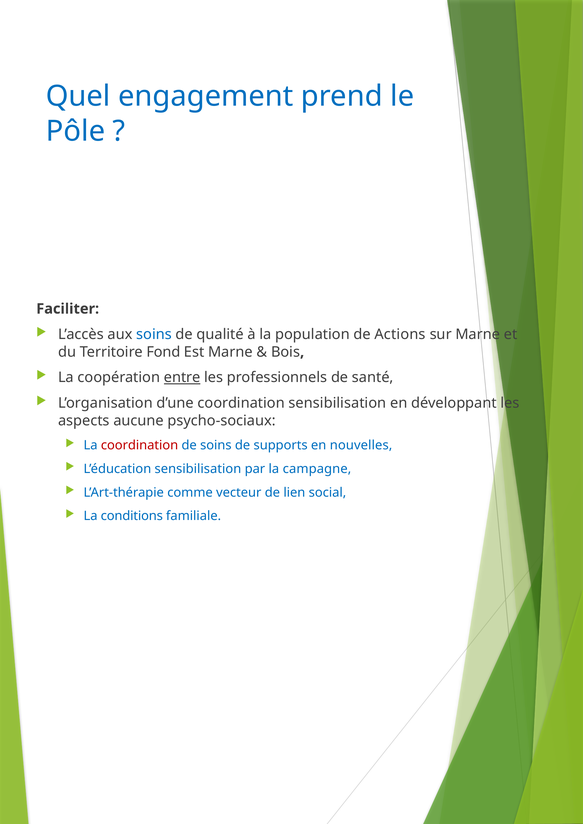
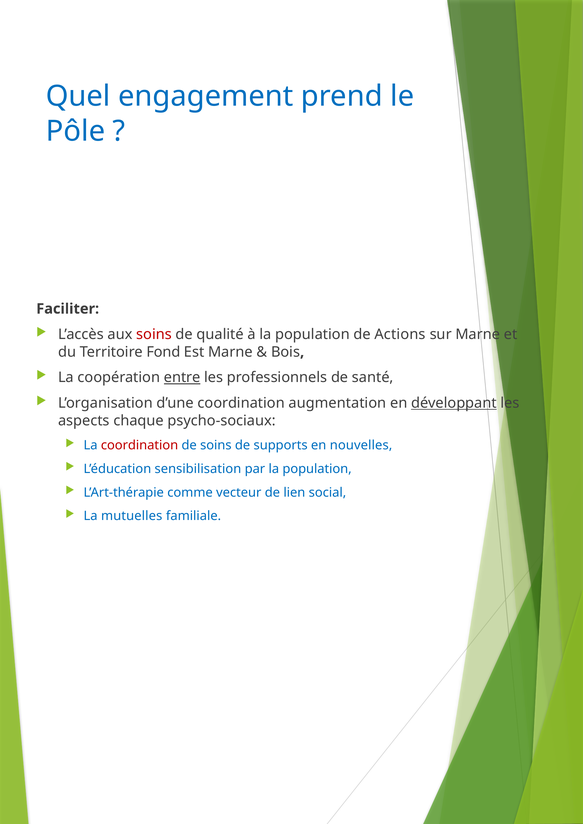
soins colour: blue -> red (154, 335)
coordination sensibilisation: sensibilisation -> augmentation (337, 403)
développant underline: none -> present (454, 403)
aucune: aucune -> chaque (139, 421)
par la campagne: campagne -> population (317, 469)
conditions: conditions -> mutuelles (132, 516)
